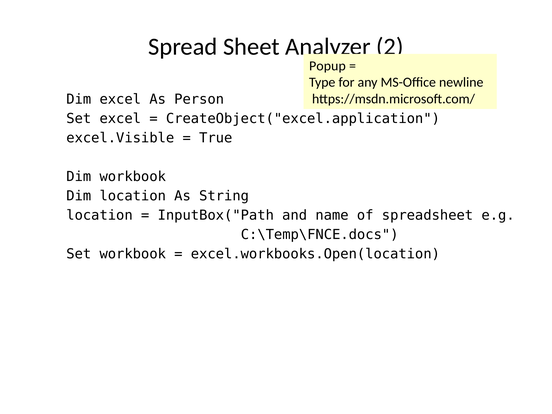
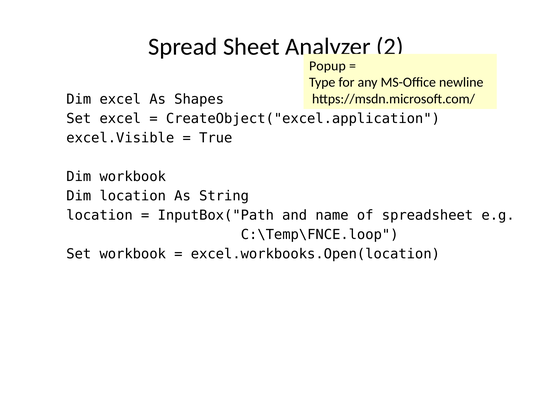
Person: Person -> Shapes (199, 99)
C:\Temp\FNCE.docs: C:\Temp\FNCE.docs -> C:\Temp\FNCE.loop (320, 235)
